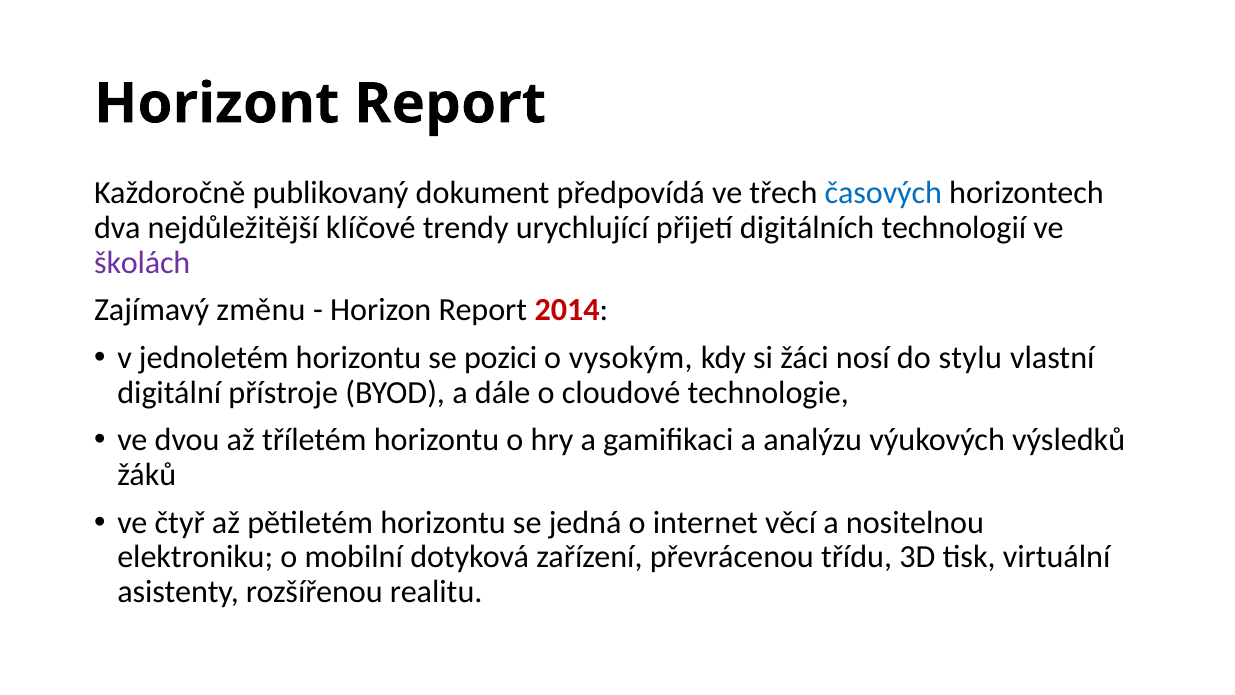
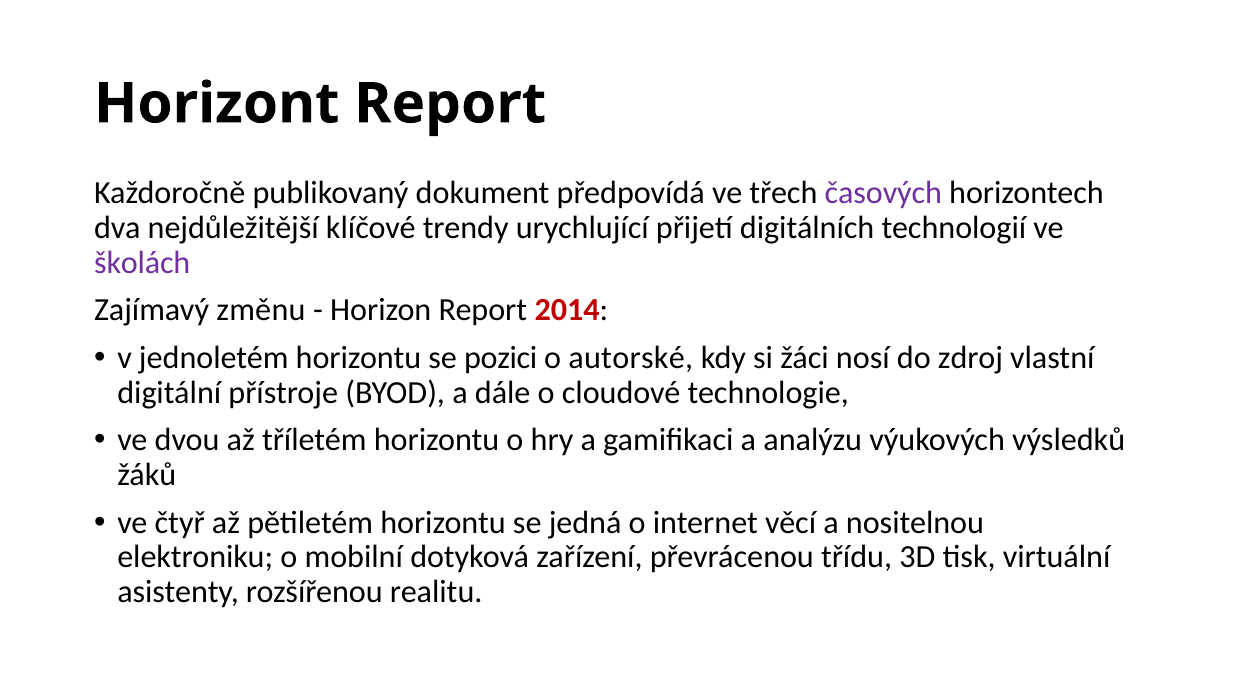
časových colour: blue -> purple (883, 193)
vysokým: vysokým -> autorské (631, 358)
stylu: stylu -> zdroj (970, 358)
